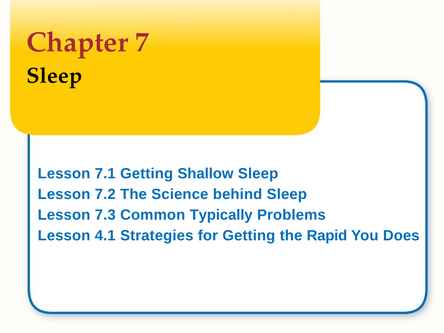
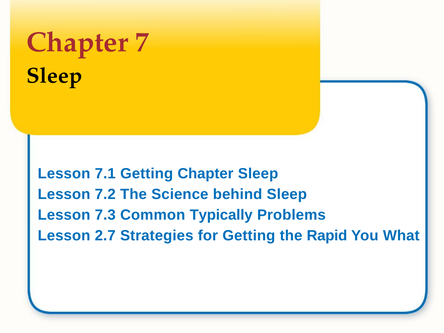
Getting Shallow: Shallow -> Chapter (205, 173)
4.1: 4.1 -> 2.7 (105, 236)
Does: Does -> What (401, 236)
